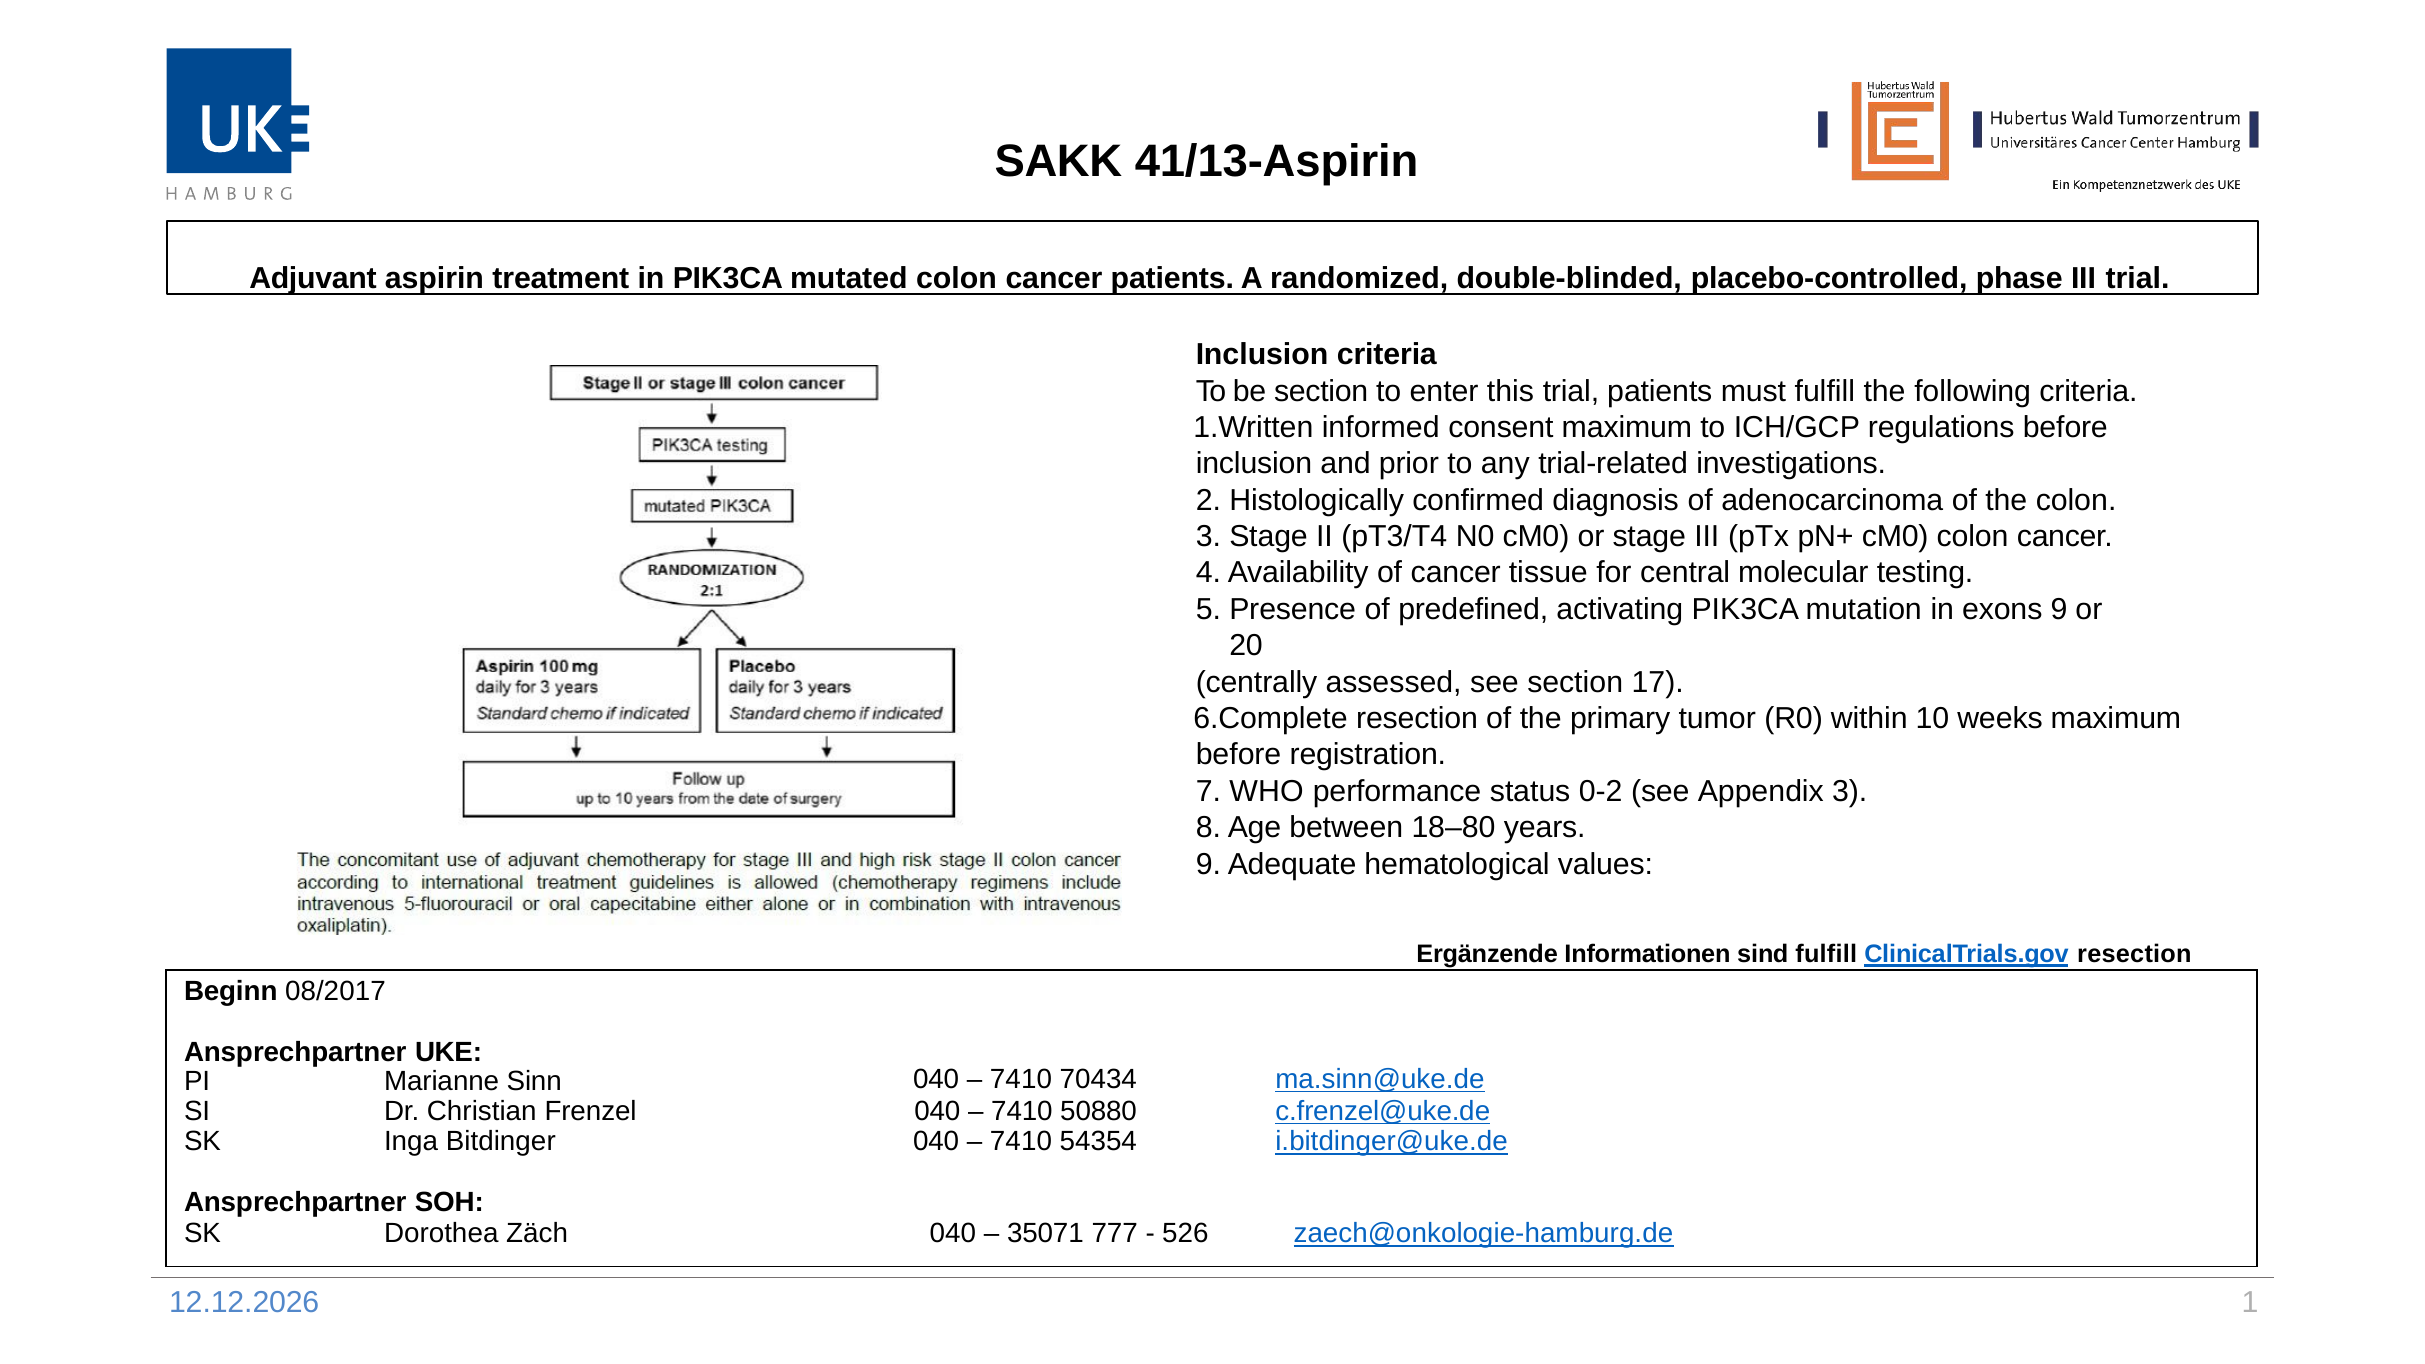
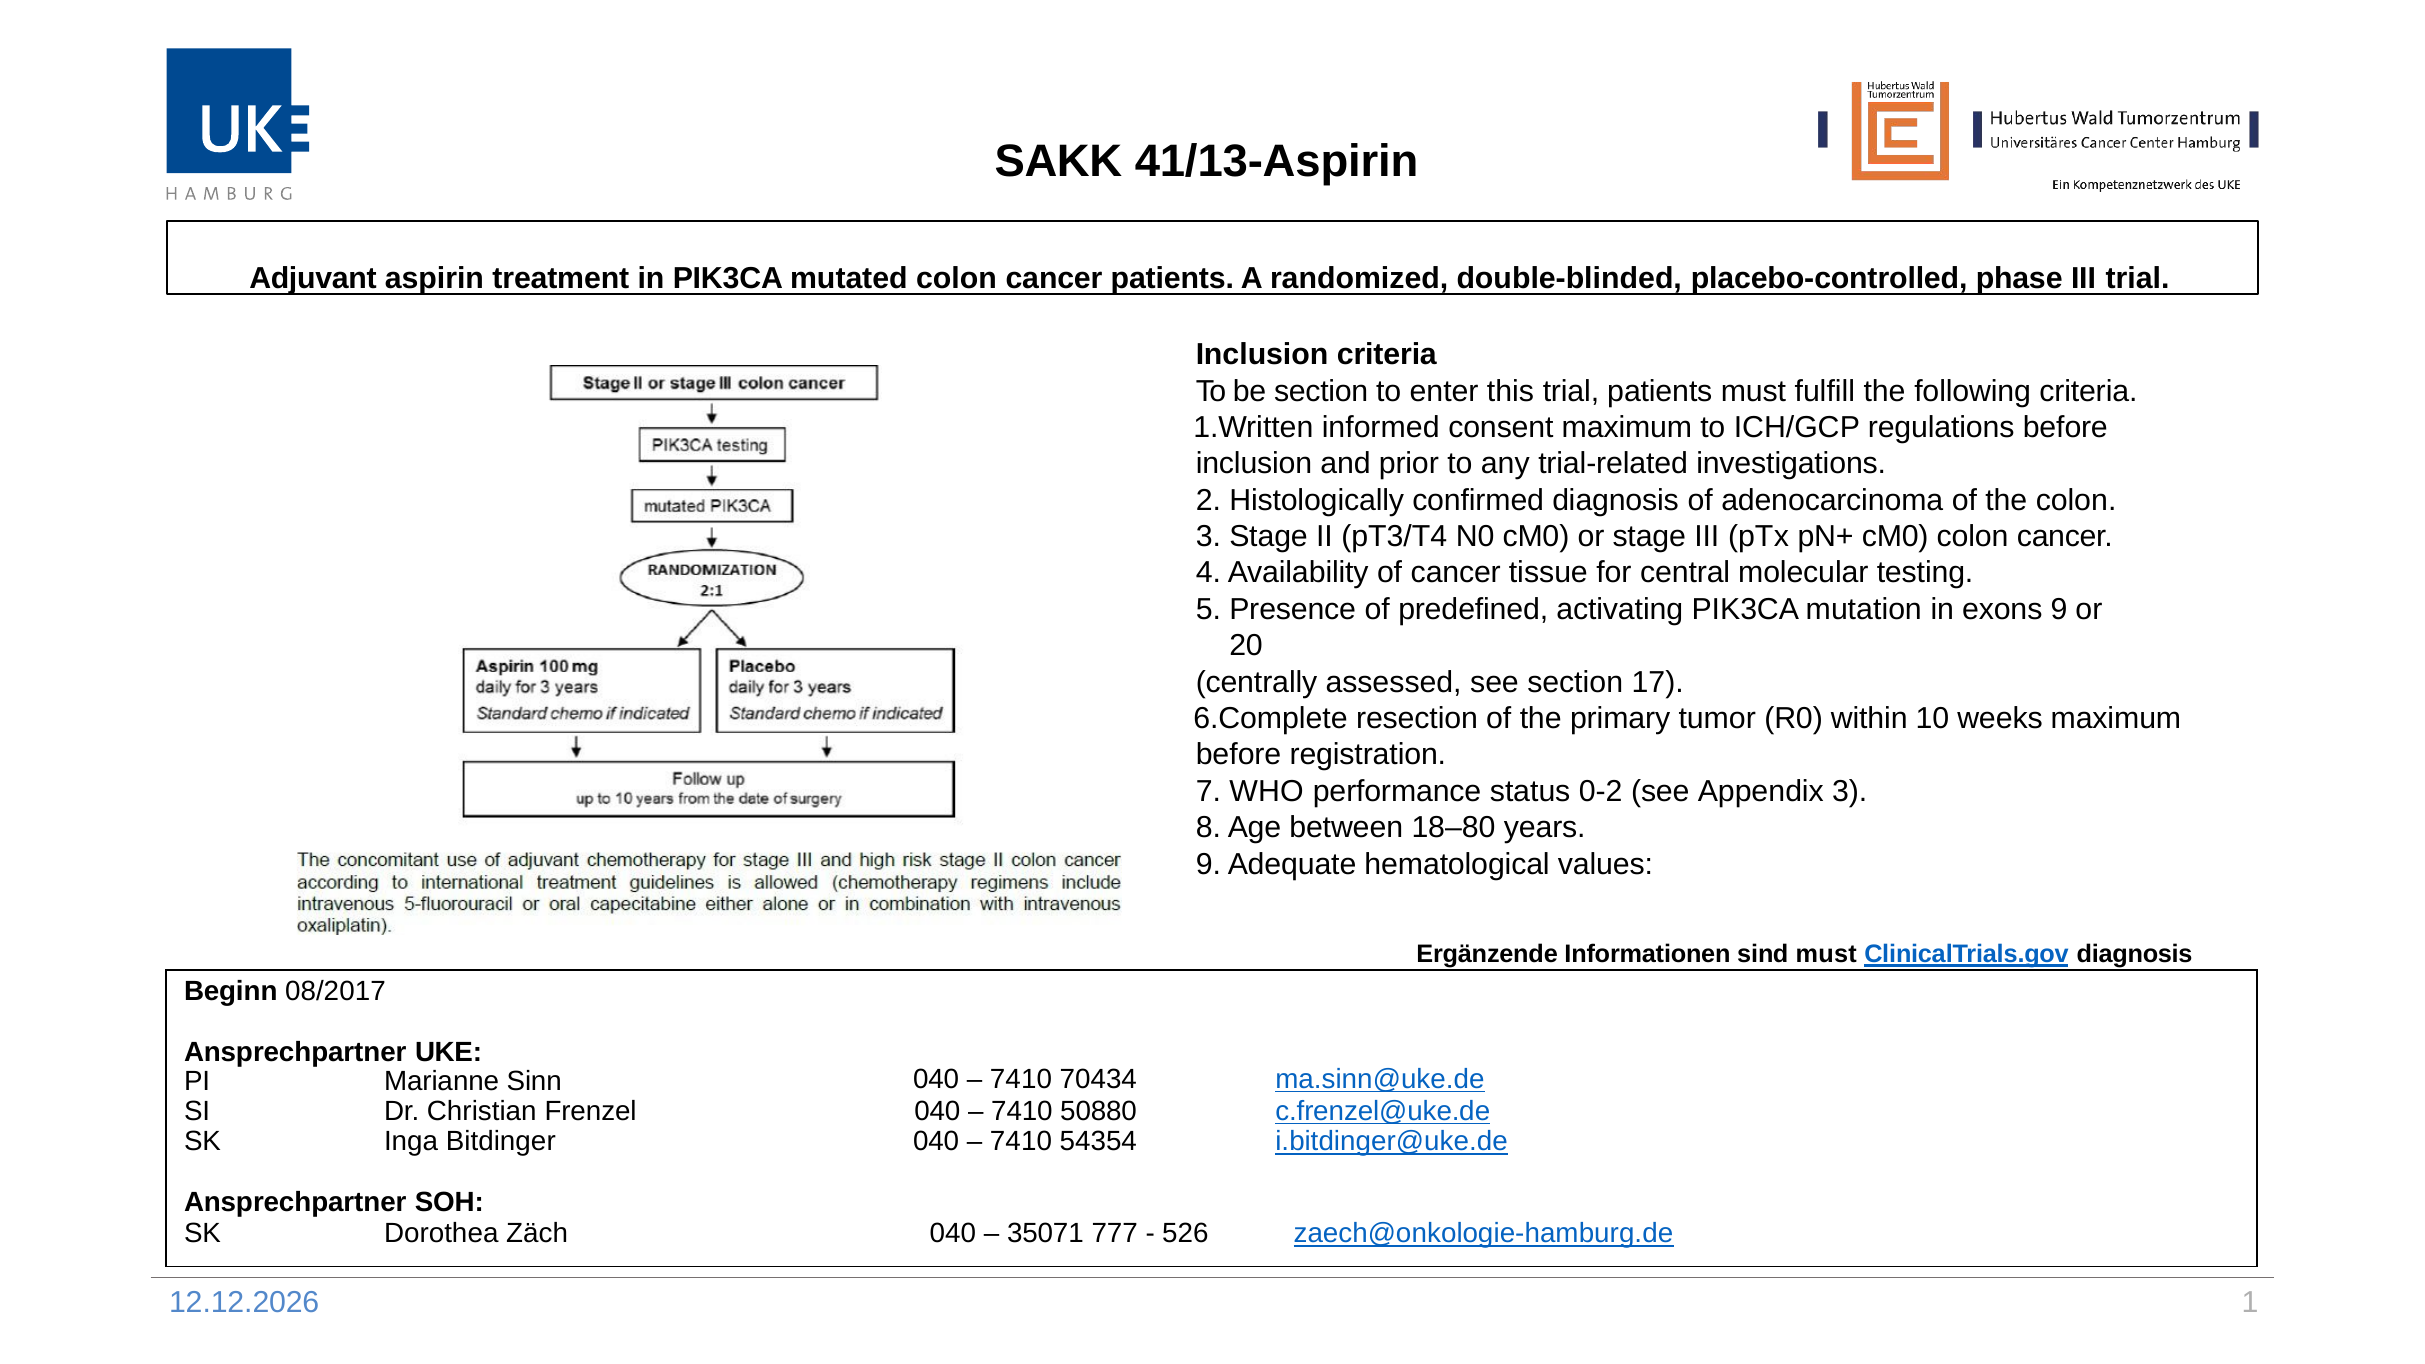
sind fulfill: fulfill -> must (1826, 954)
ClinicalTrials.gov resection: resection -> diagnosis (2135, 954)
